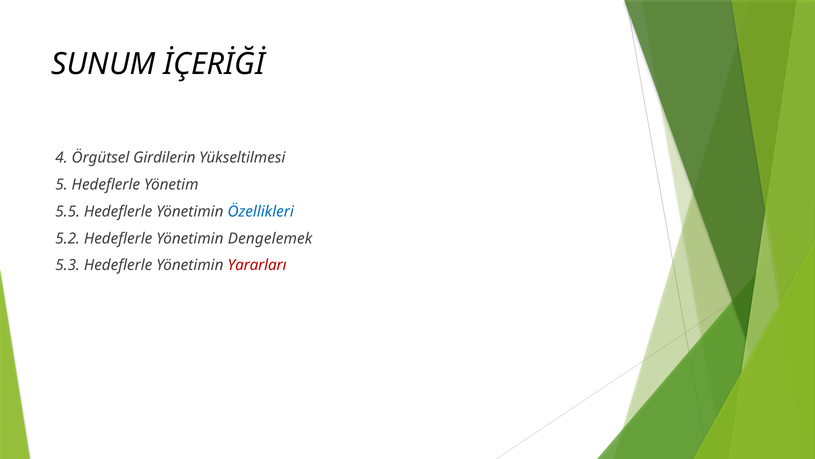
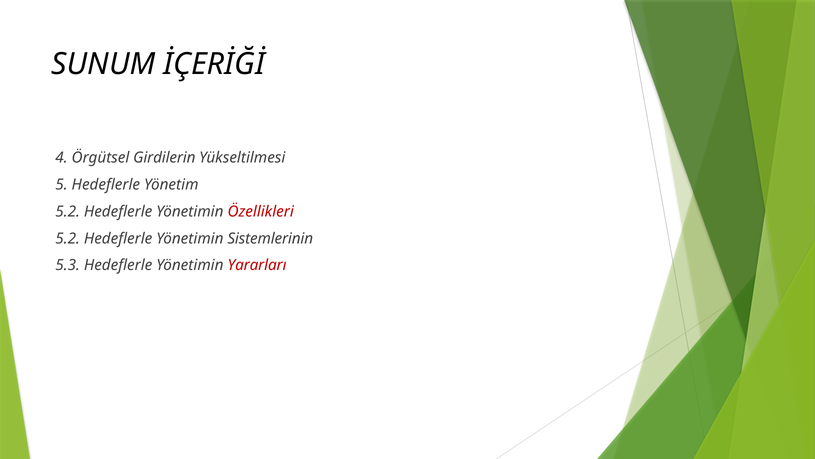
5.5: 5.5 -> 5.2 (68, 211)
Özellikleri colour: blue -> red (261, 211)
Dengelemek: Dengelemek -> Sistemlerinin (270, 238)
